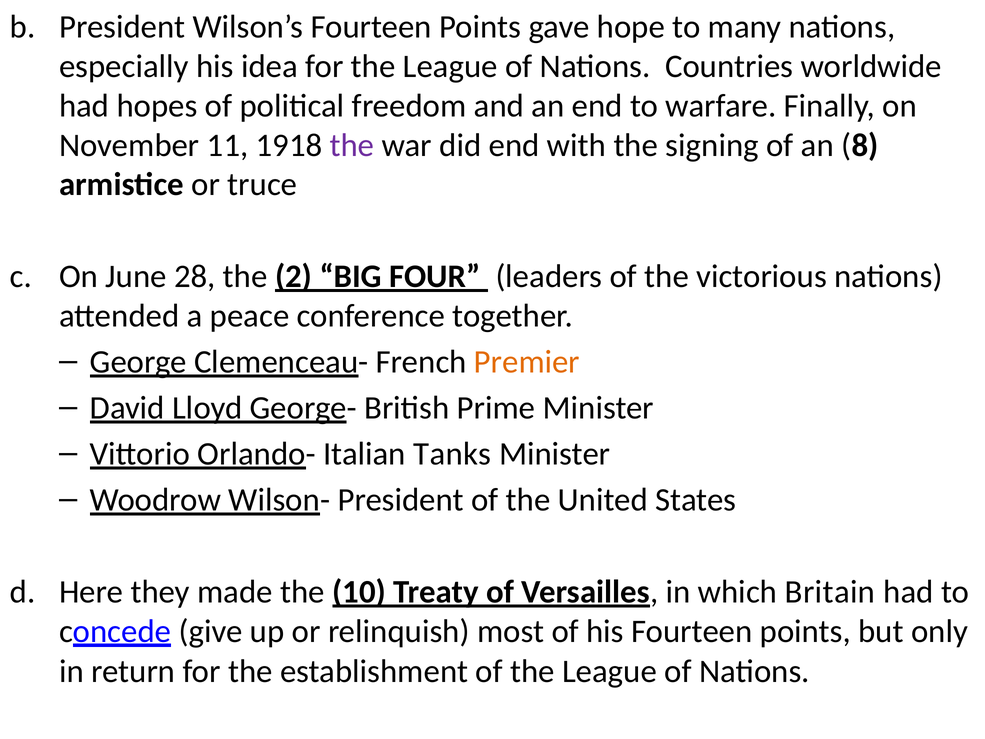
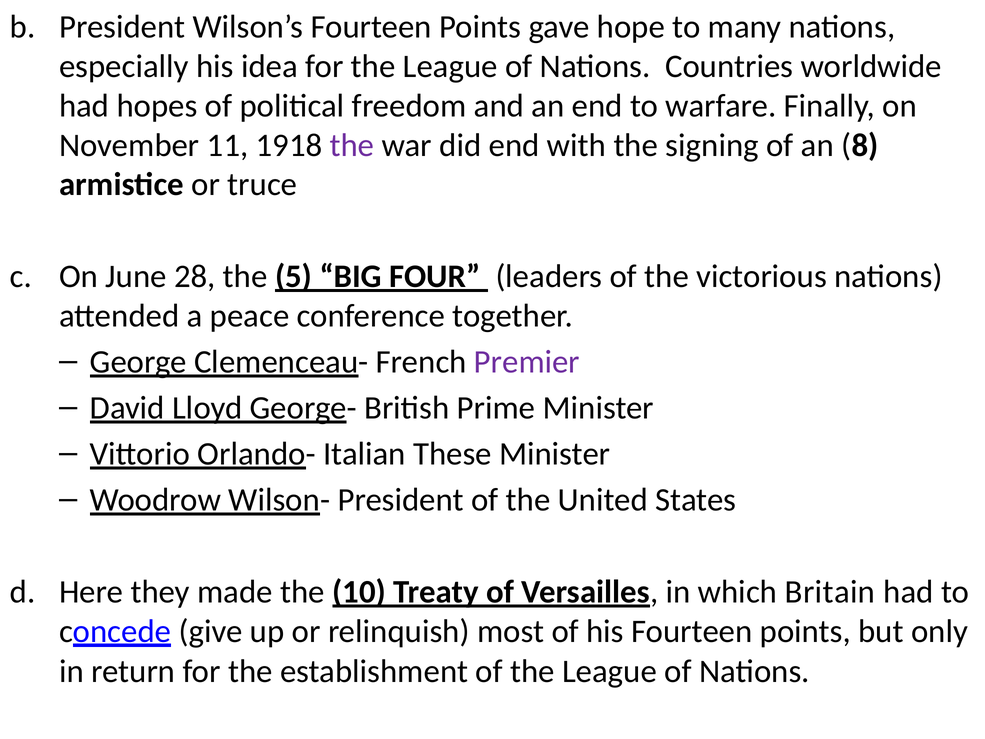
2: 2 -> 5 (294, 276)
Premier colour: orange -> purple (527, 362)
Tanks: Tanks -> These (452, 454)
